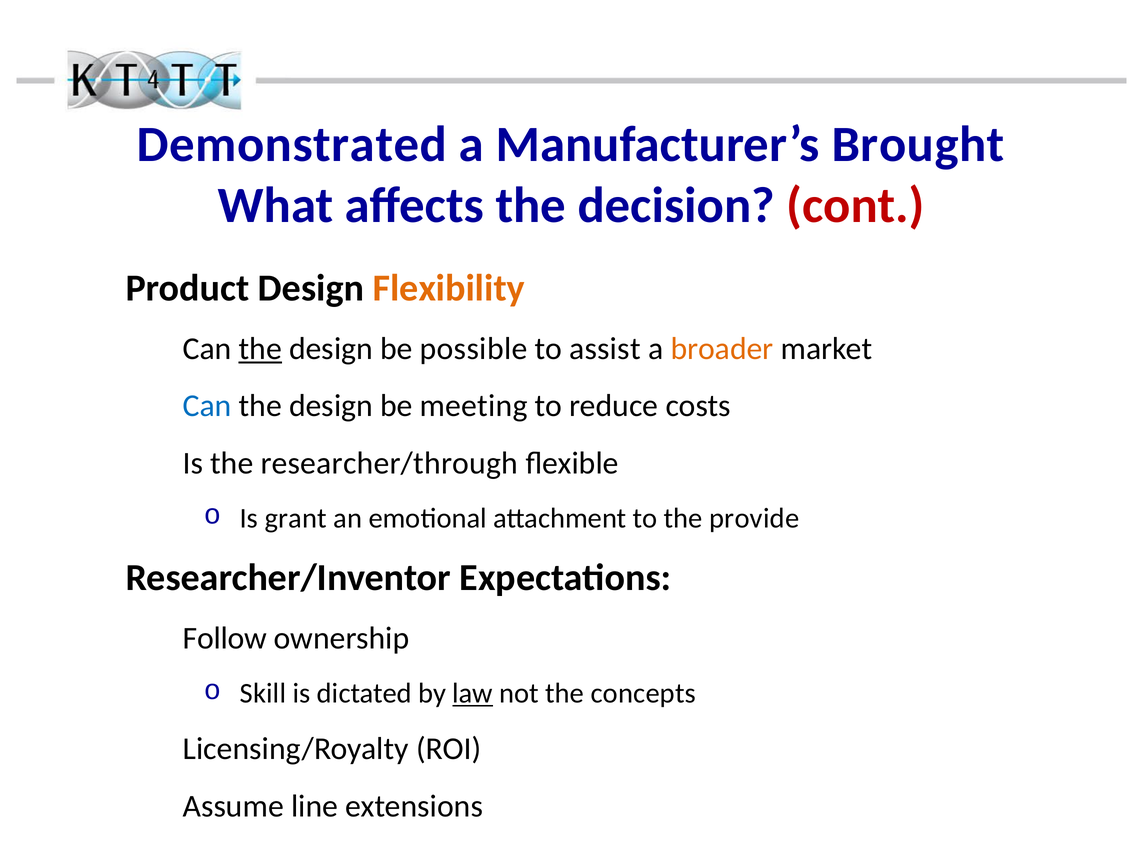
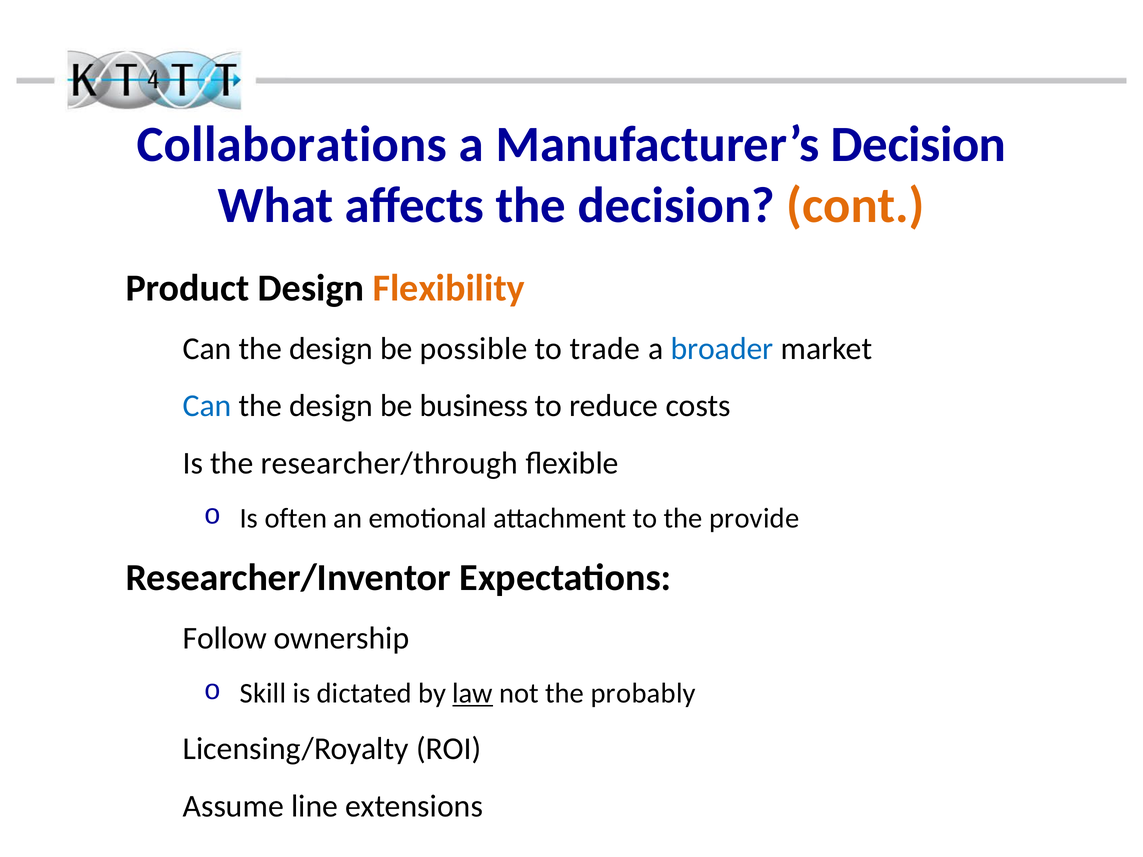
Demonstrated: Demonstrated -> Collaborations (292, 144)
Manufacturer’s Brought: Brought -> Decision (918, 144)
cont colour: red -> orange (856, 205)
the underline: present -> none (260, 349)
assist: assist -> trade (605, 349)
broader colour: orange -> blue (722, 349)
meeting: meeting -> business (474, 406)
grant: grant -> often (296, 518)
concepts: concepts -> probably (643, 694)
